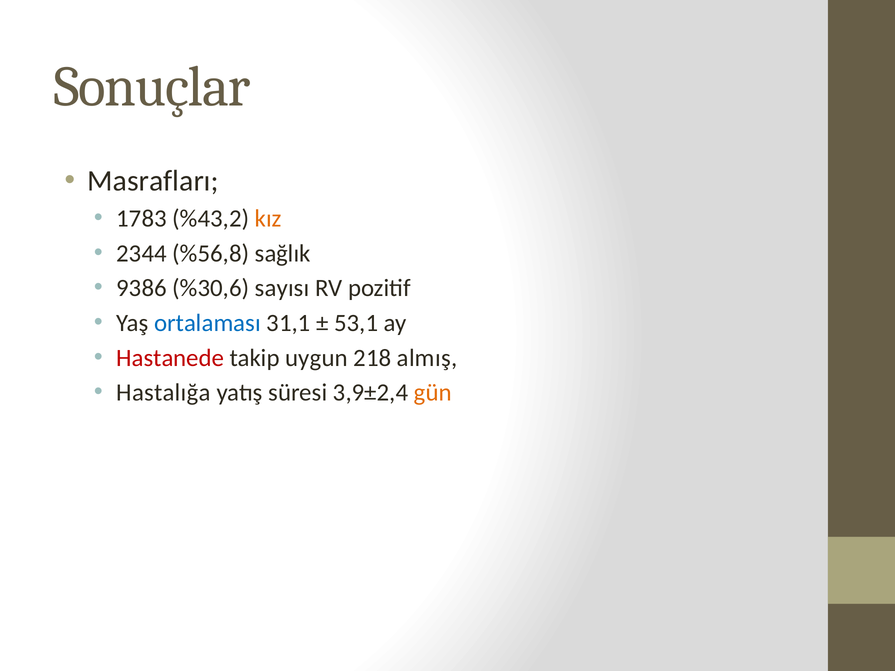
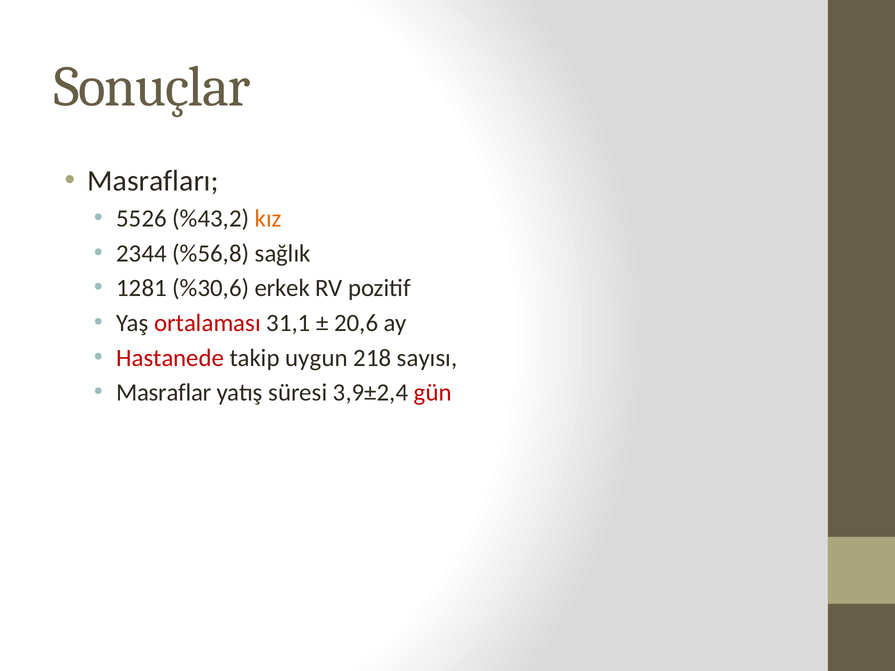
1783: 1783 -> 5526 (142, 219)
9386: 9386 -> 1281 (142, 288)
sayısı: sayısı -> erkek (282, 288)
ortalaması colour: blue -> red (207, 323)
53,1: 53,1 -> 20,6 (356, 323)
almış: almış -> sayısı (427, 358)
Hastalığa: Hastalığa -> Masraflar (164, 393)
gün colour: orange -> red (433, 393)
